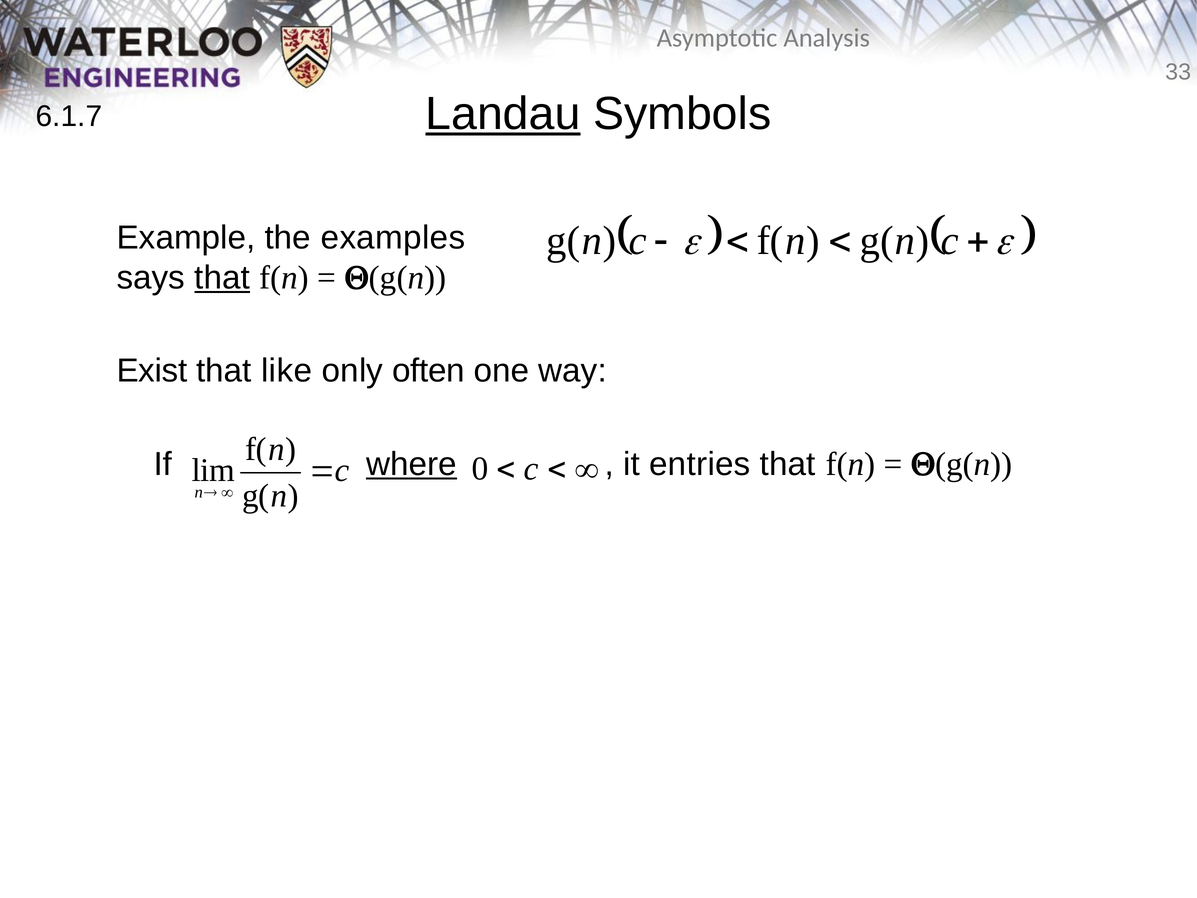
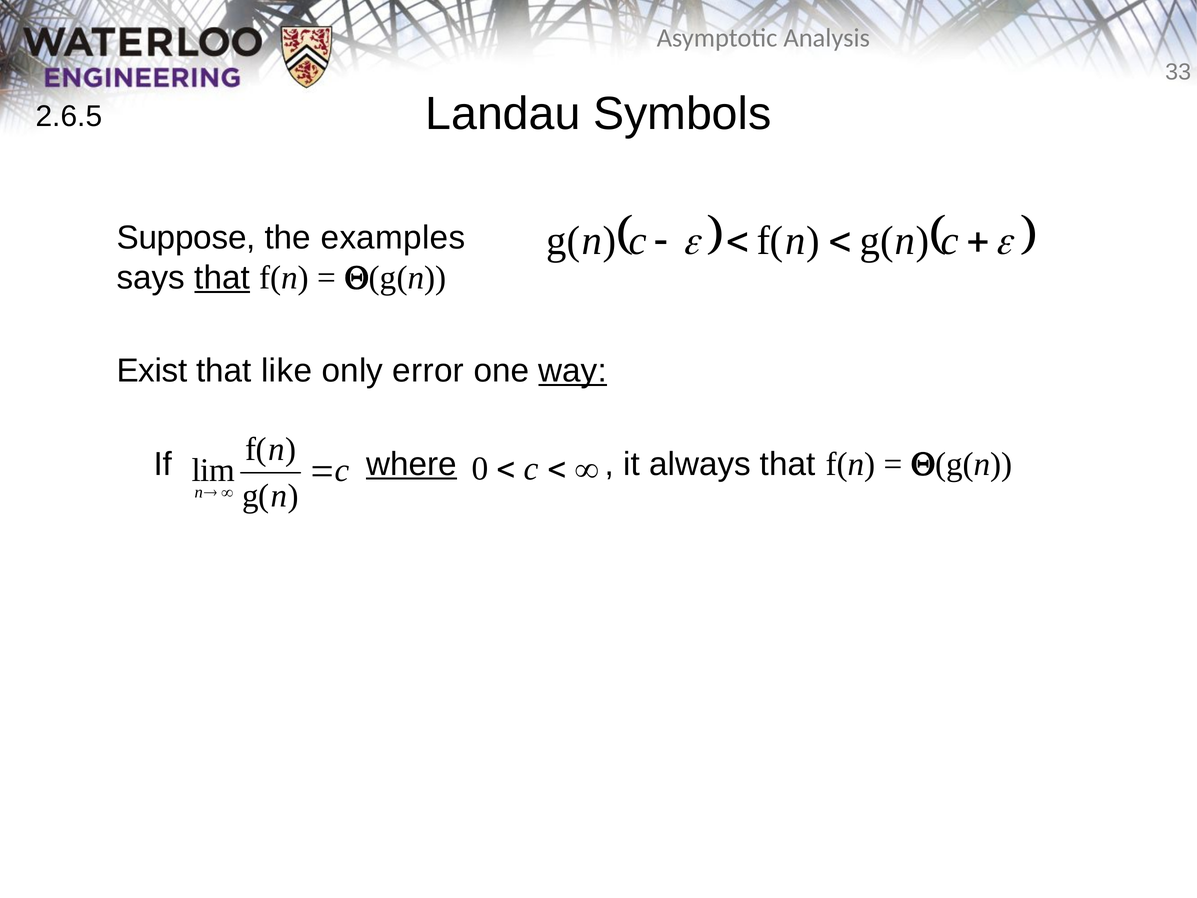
Landau underline: present -> none (503, 114)
6.1.7: 6.1.7 -> 2.6.5 (69, 117)
Example: Example -> Suppose (186, 238)
often: often -> error (428, 371)
way underline: none -> present (573, 371)
entries: entries -> always (700, 464)
